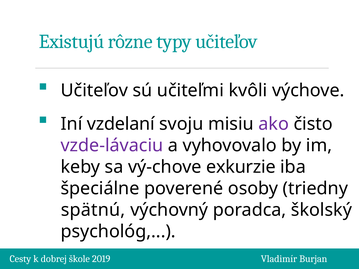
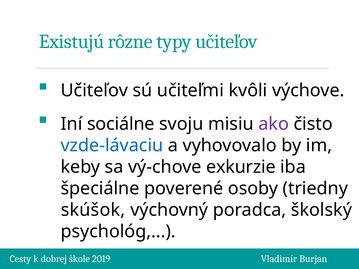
vzdelaní: vzdelaní -> sociálne (121, 124)
vzde-lávaciu colour: purple -> blue (112, 145)
spätnú: spätnú -> skúšok (93, 210)
